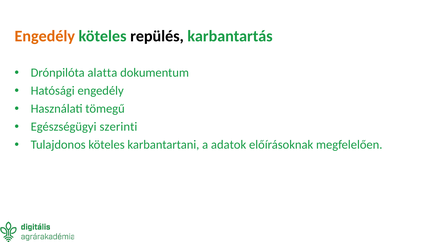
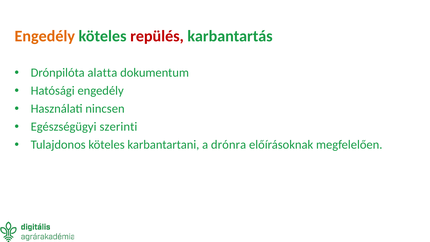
repülés colour: black -> red (157, 36)
tömegű: tömegű -> nincsen (105, 109)
adatok: adatok -> drónra (229, 145)
